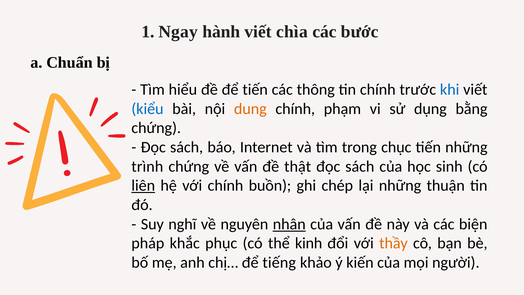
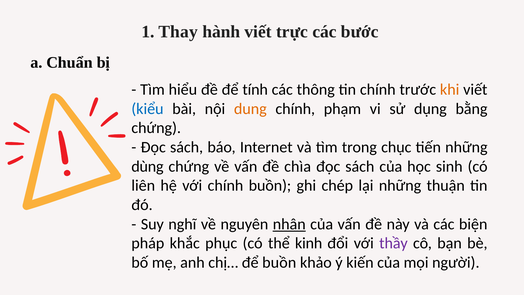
Ngay: Ngay -> Thay (178, 32)
chìa: chìa -> trực (292, 32)
để tiến: tiến -> tính (255, 90)
khi colour: blue -> orange (450, 90)
trình: trình -> dùng (147, 166)
thật: thật -> chìa (298, 166)
liên underline: present -> none (143, 186)
thầy colour: orange -> purple (393, 243)
để tiếng: tiếng -> buồn (279, 262)
